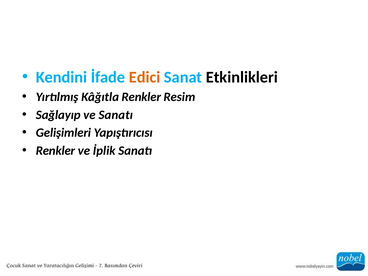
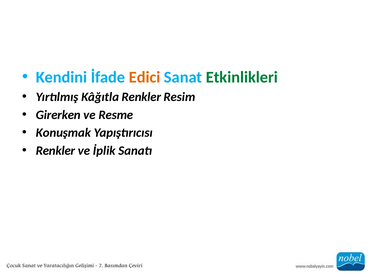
Etkinlikleri colour: black -> green (242, 77)
Sağlayıp: Sağlayıp -> Girerken (58, 115)
ve Sanatı: Sanatı -> Resme (116, 115)
Gelişimleri: Gelişimleri -> Konuşmak (63, 133)
